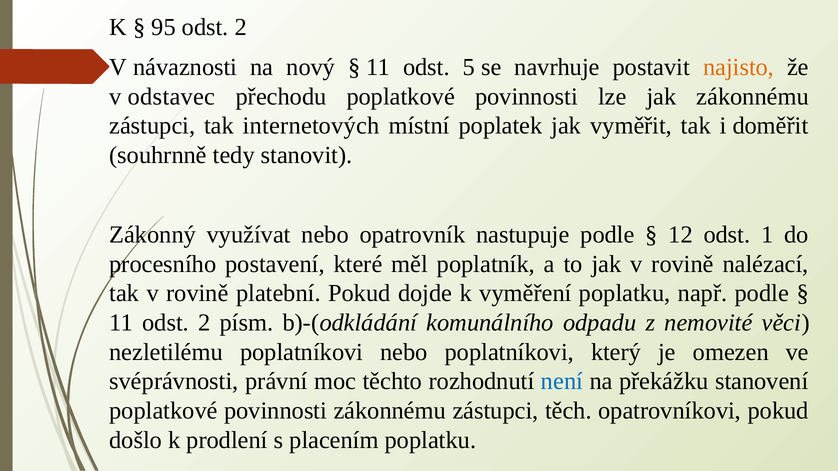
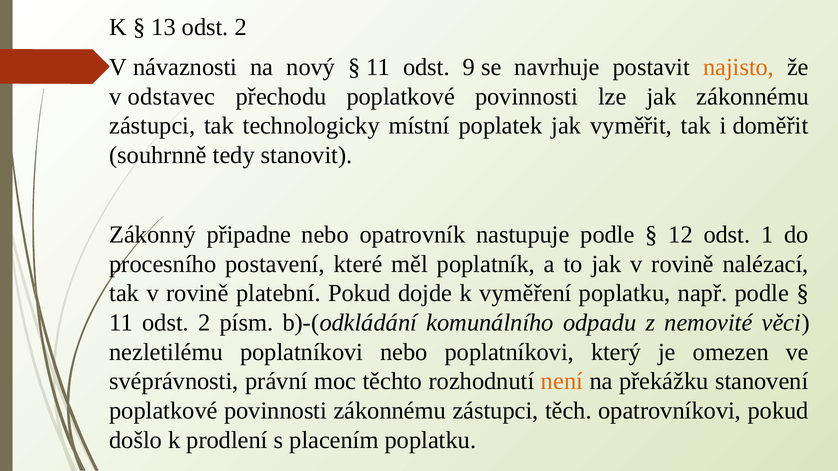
95: 95 -> 13 (164, 27)
5: 5 -> 9 (469, 67)
internetových: internetových -> technologicky (311, 126)
využívat: využívat -> připadne (249, 235)
není colour: blue -> orange (562, 382)
